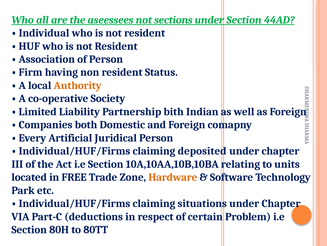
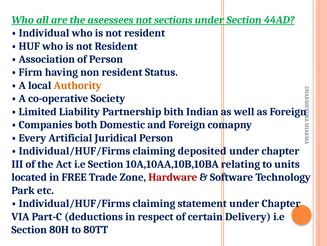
Hardware colour: orange -> red (173, 177)
situations: situations -> statement (202, 203)
Problem: Problem -> Delivery (248, 216)
